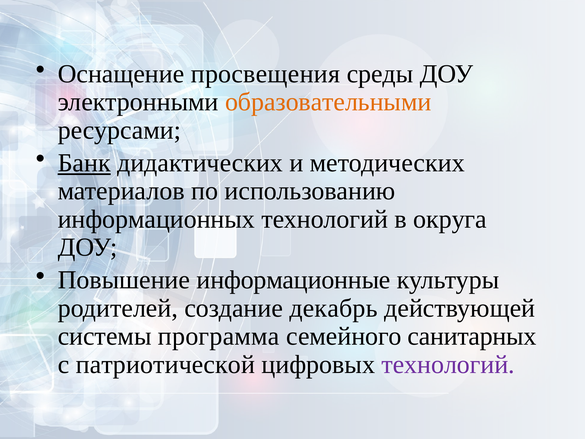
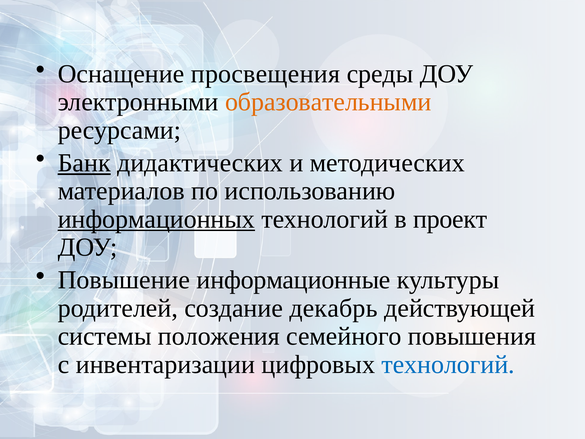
информационных underline: none -> present (156, 219)
округа: округа -> проект (450, 219)
программа: программа -> положения (219, 336)
санитарных: санитарных -> повышения (472, 336)
патриотической: патриотической -> инвентаризации (165, 364)
технологий colour: purple -> blue (448, 364)
